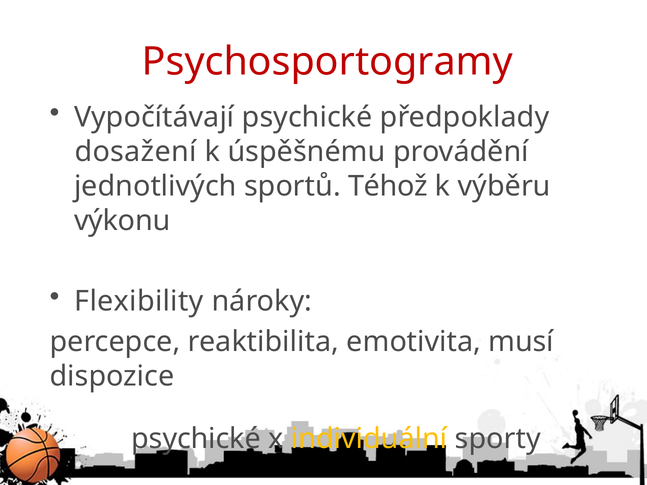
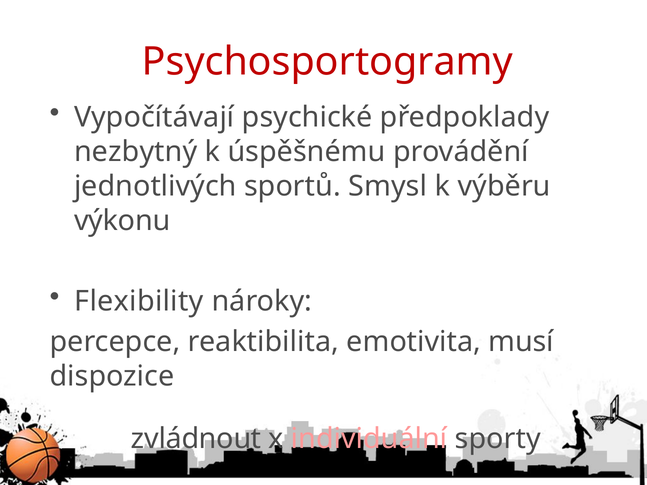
dosažení: dosažení -> nezbytný (136, 152)
Téhož: Téhož -> Smysl (388, 186)
psychické: psychické -> zvládnout (196, 439)
individuální colour: yellow -> pink (369, 439)
